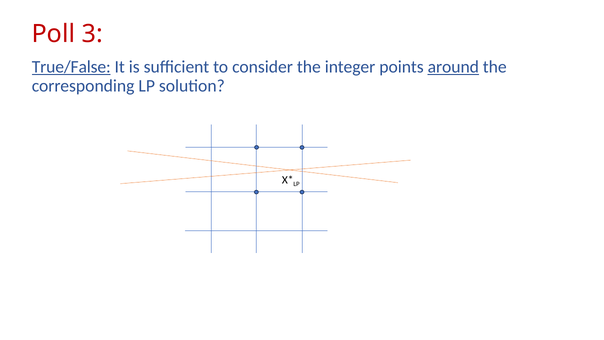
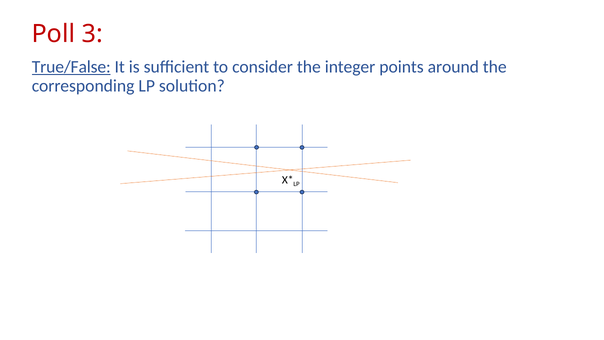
around underline: present -> none (453, 67)
